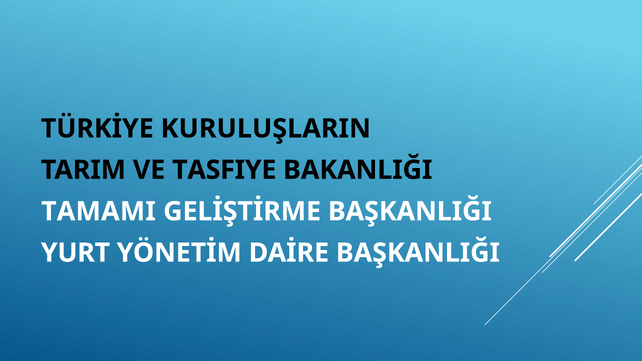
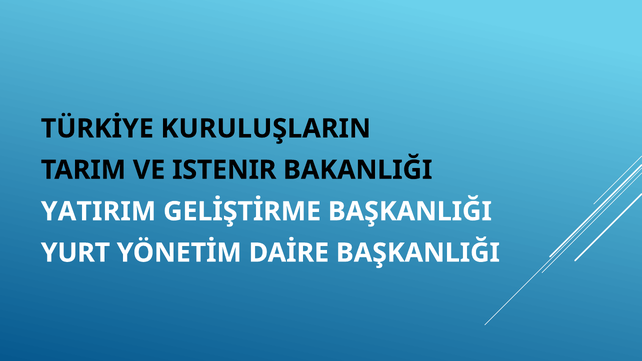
TASFIYE: TASFIYE -> ISTENIR (224, 170)
TAMAMI: TAMAMI -> YATIRIM (98, 212)
